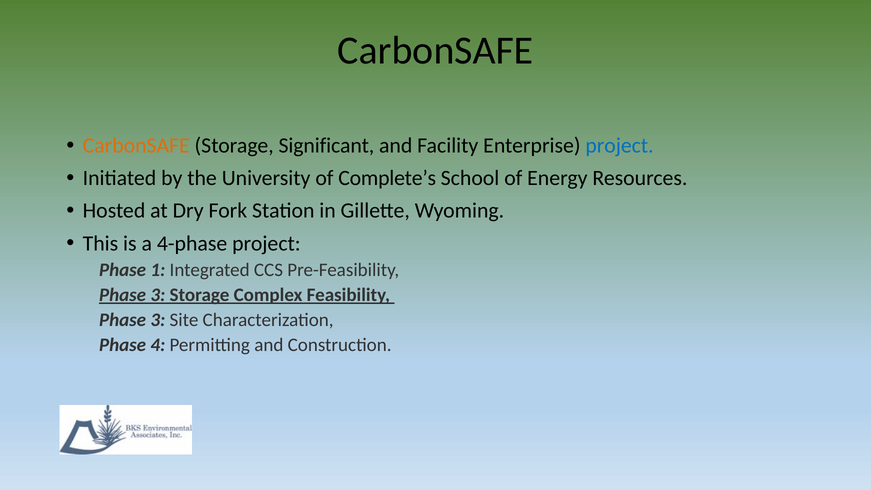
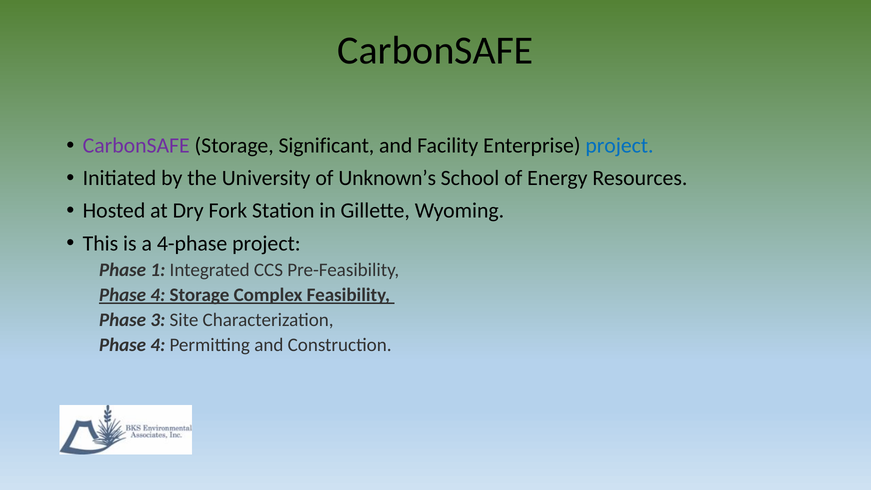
CarbonSAFE colour: orange -> purple (136, 146)
Complete’s: Complete’s -> Unknown’s (387, 178)
3: 3 -> 4 (158, 295)
